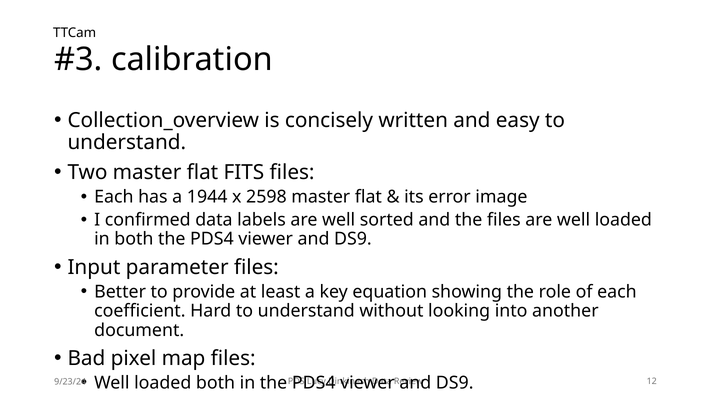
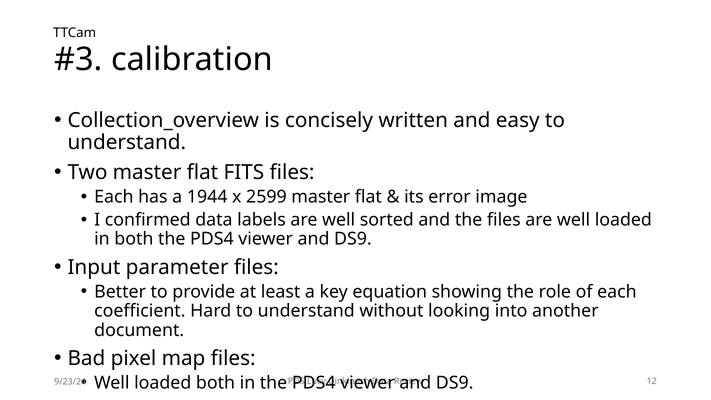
2598: 2598 -> 2599 (266, 197)
